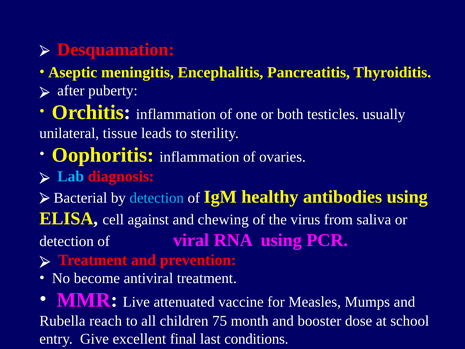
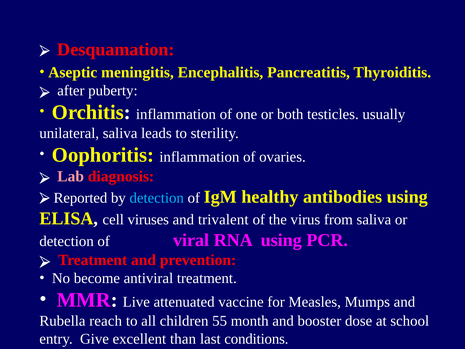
unilateral tissue: tissue -> saliva (120, 133)
Lab colour: light blue -> pink (71, 176)
Bacterial: Bacterial -> Reported (80, 198)
against: against -> viruses (148, 219)
chewing: chewing -> trivalent (223, 219)
75: 75 -> 55 (220, 321)
final: final -> than (183, 339)
